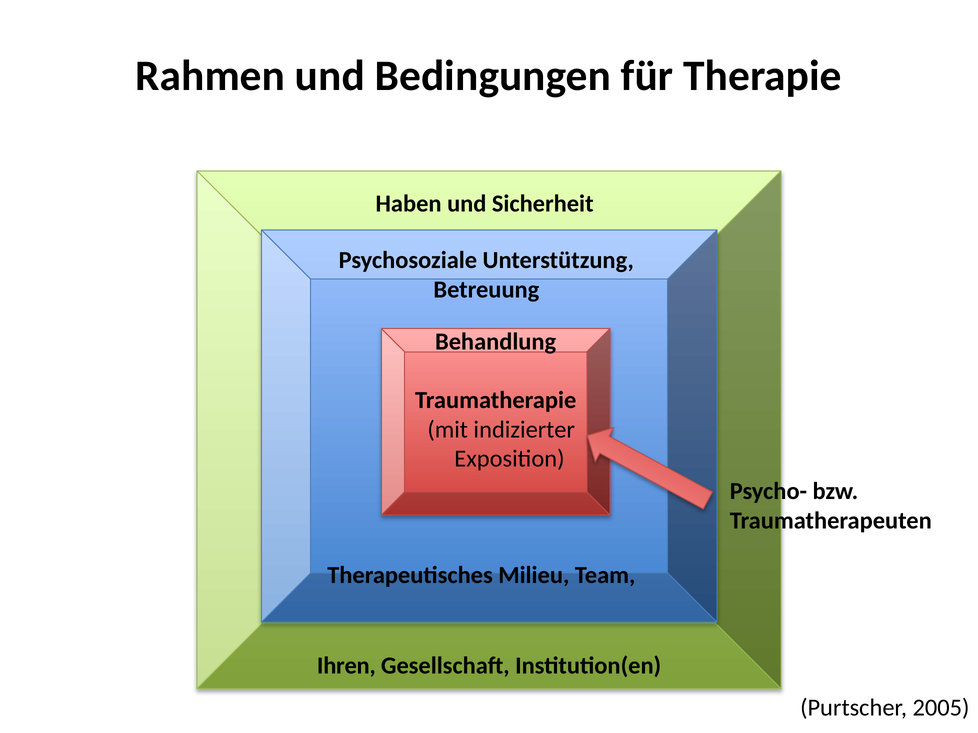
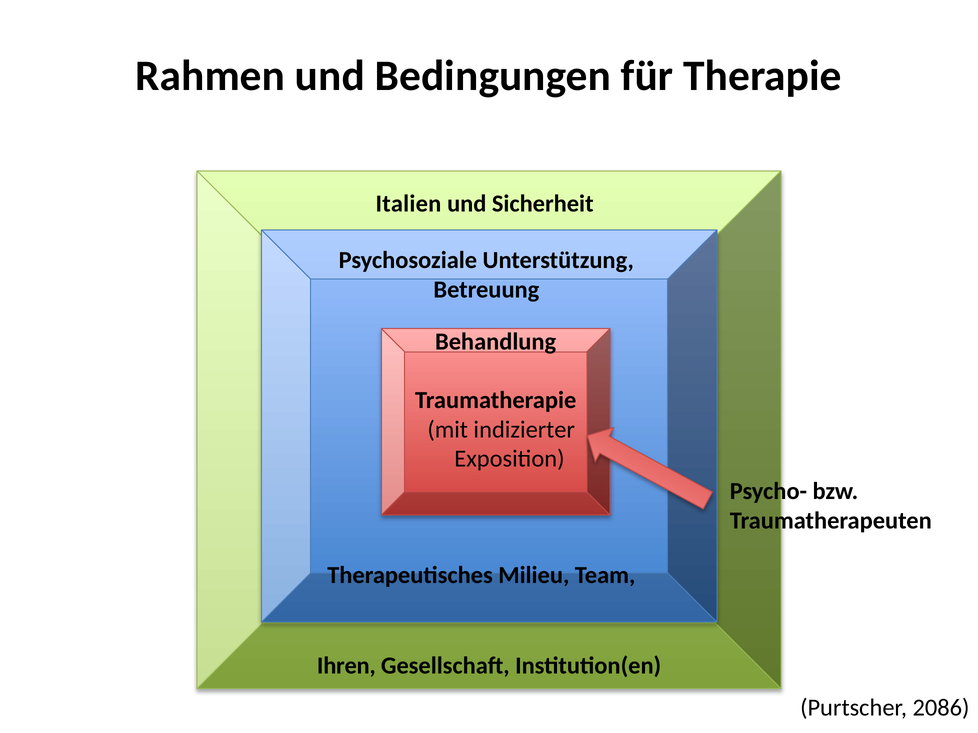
Haben: Haben -> Italien (408, 204)
2005: 2005 -> 2086 (941, 708)
